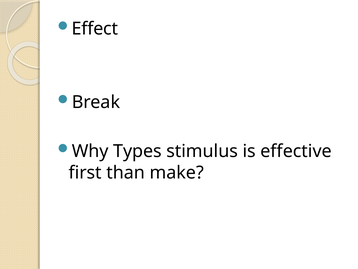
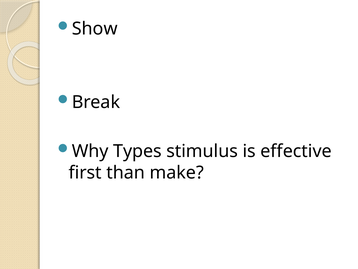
Effect: Effect -> Show (95, 29)
